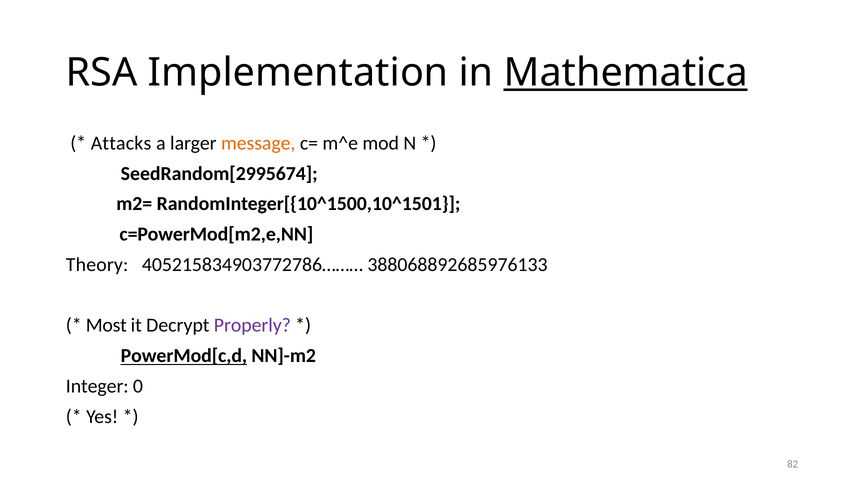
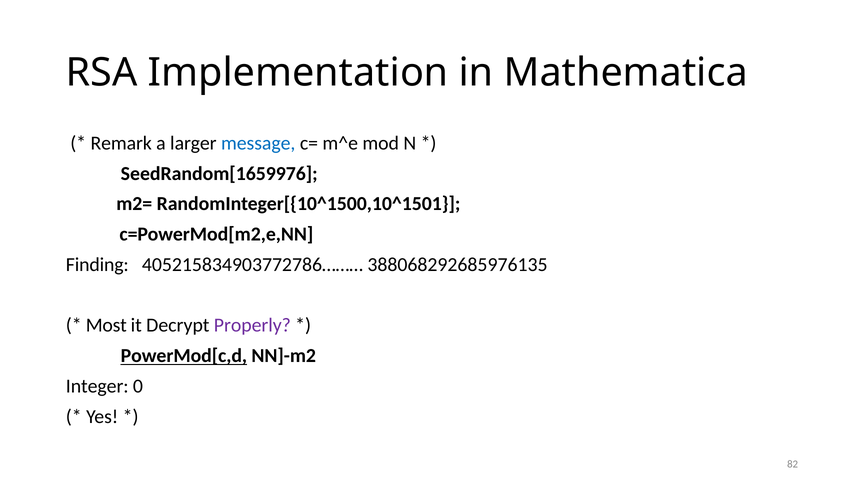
Mathematica underline: present -> none (626, 73)
Attacks: Attacks -> Remark (121, 143)
message colour: orange -> blue (258, 143)
SeedRandom[2995674: SeedRandom[2995674 -> SeedRandom[1659976 (219, 174)
Theory: Theory -> Finding (97, 265)
388068892685976133: 388068892685976133 -> 388068292685976135 (457, 265)
